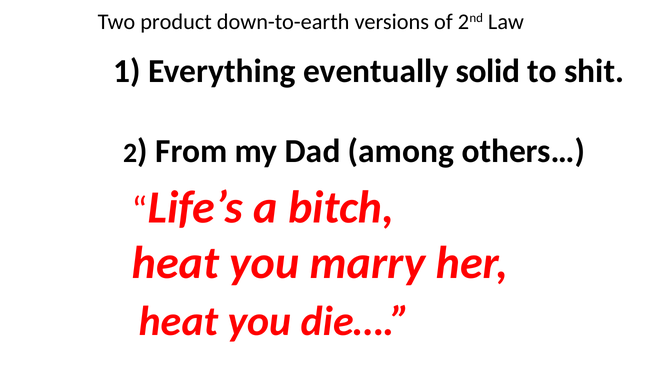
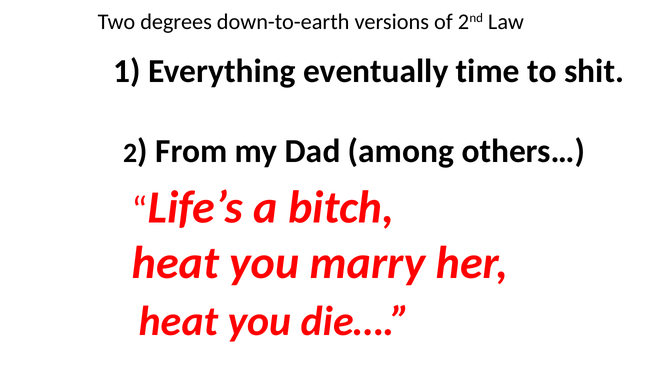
product: product -> degrees (176, 22)
solid: solid -> time (488, 71)
